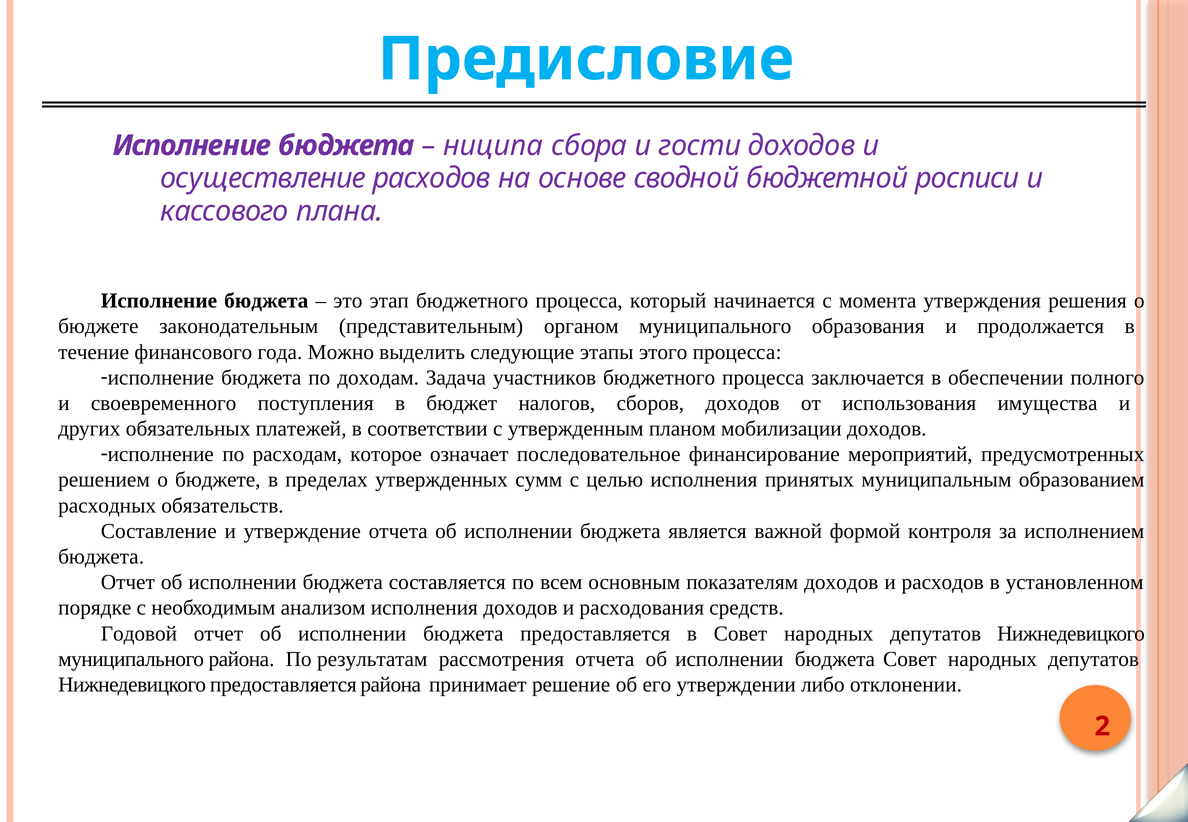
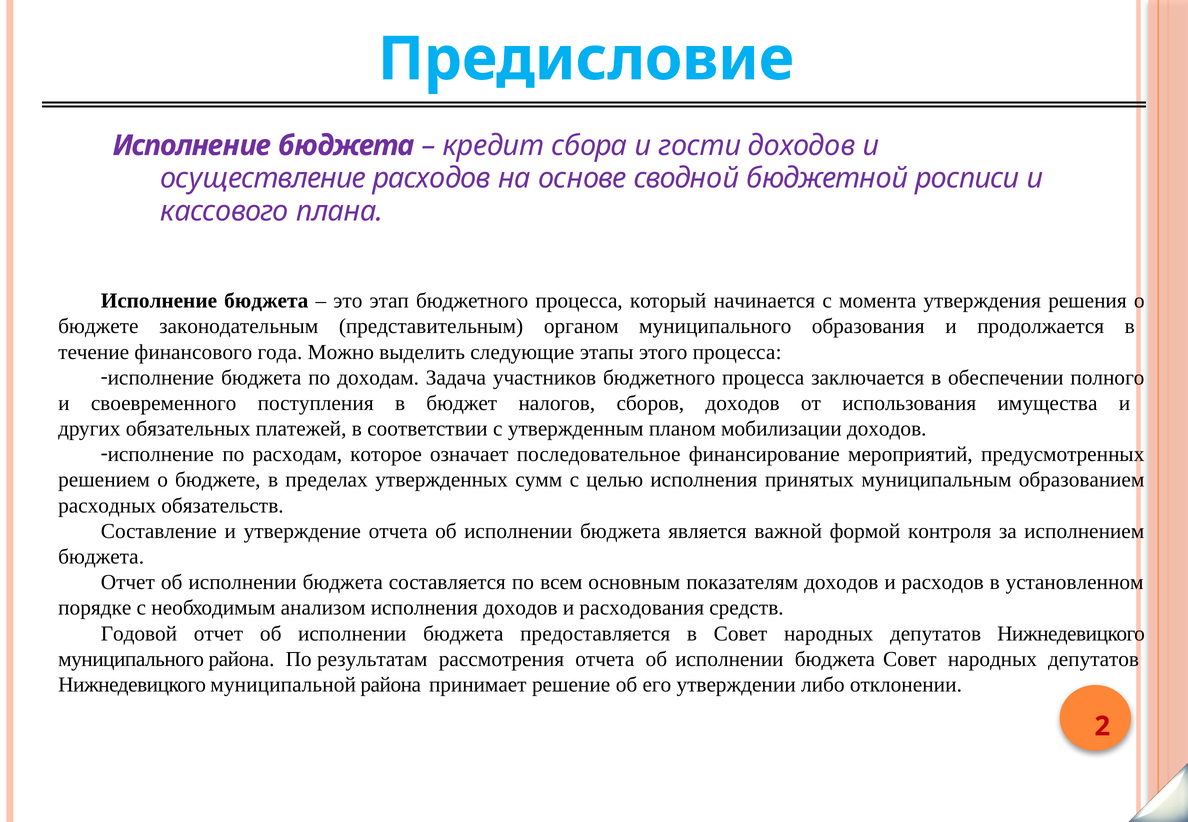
ниципа: ниципа -> кредит (493, 146)
Нижнедевицкого предоставляется: предоставляется -> муниципальной (283, 685)
